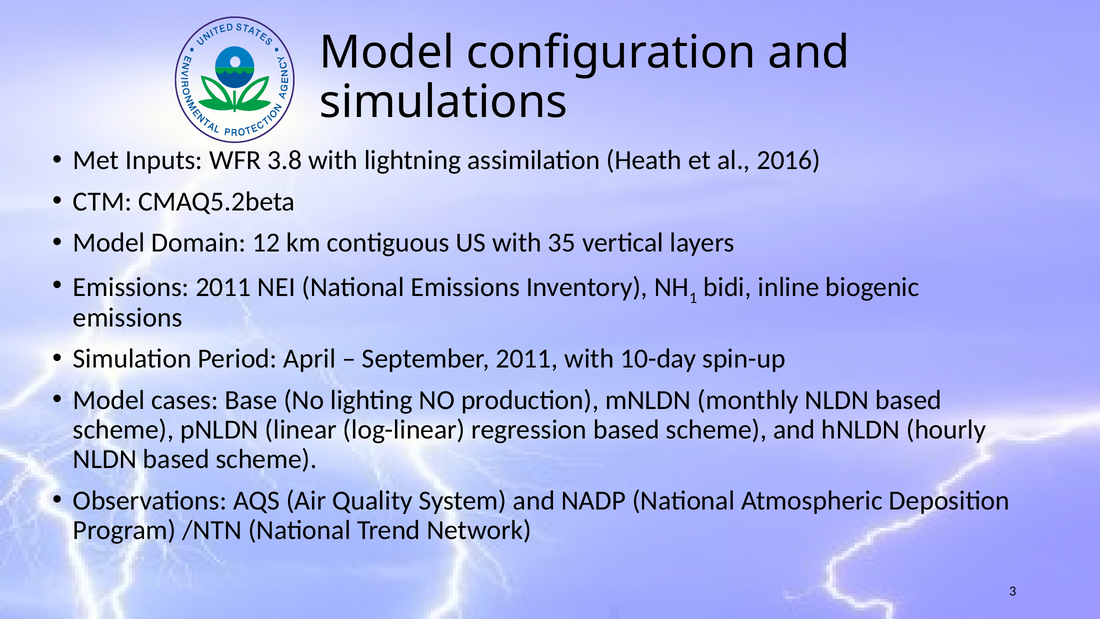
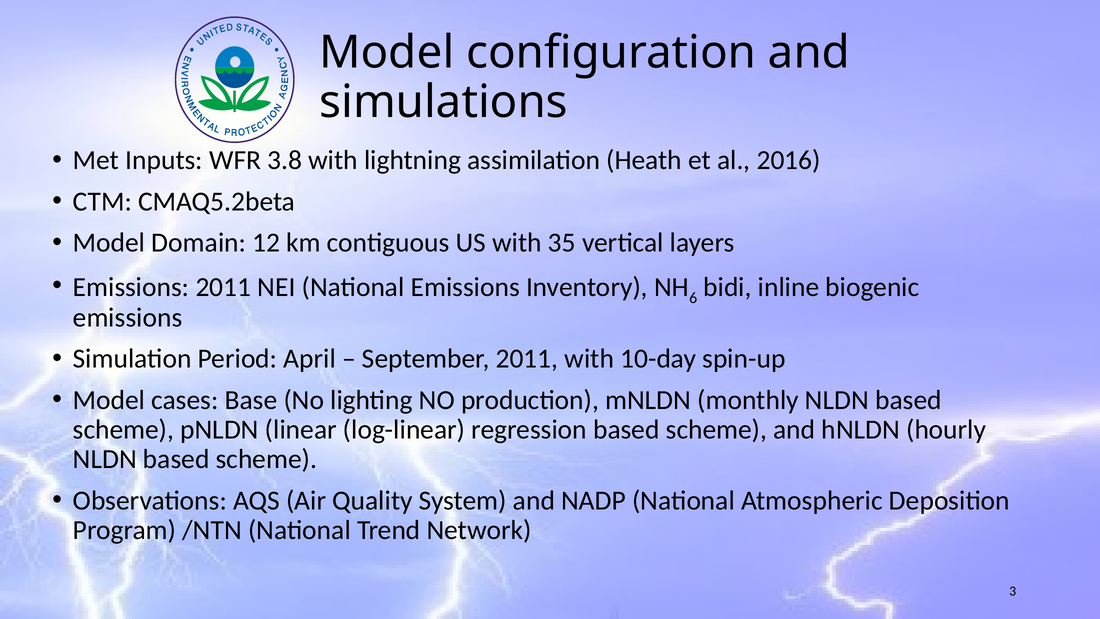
1: 1 -> 6 (693, 298)
